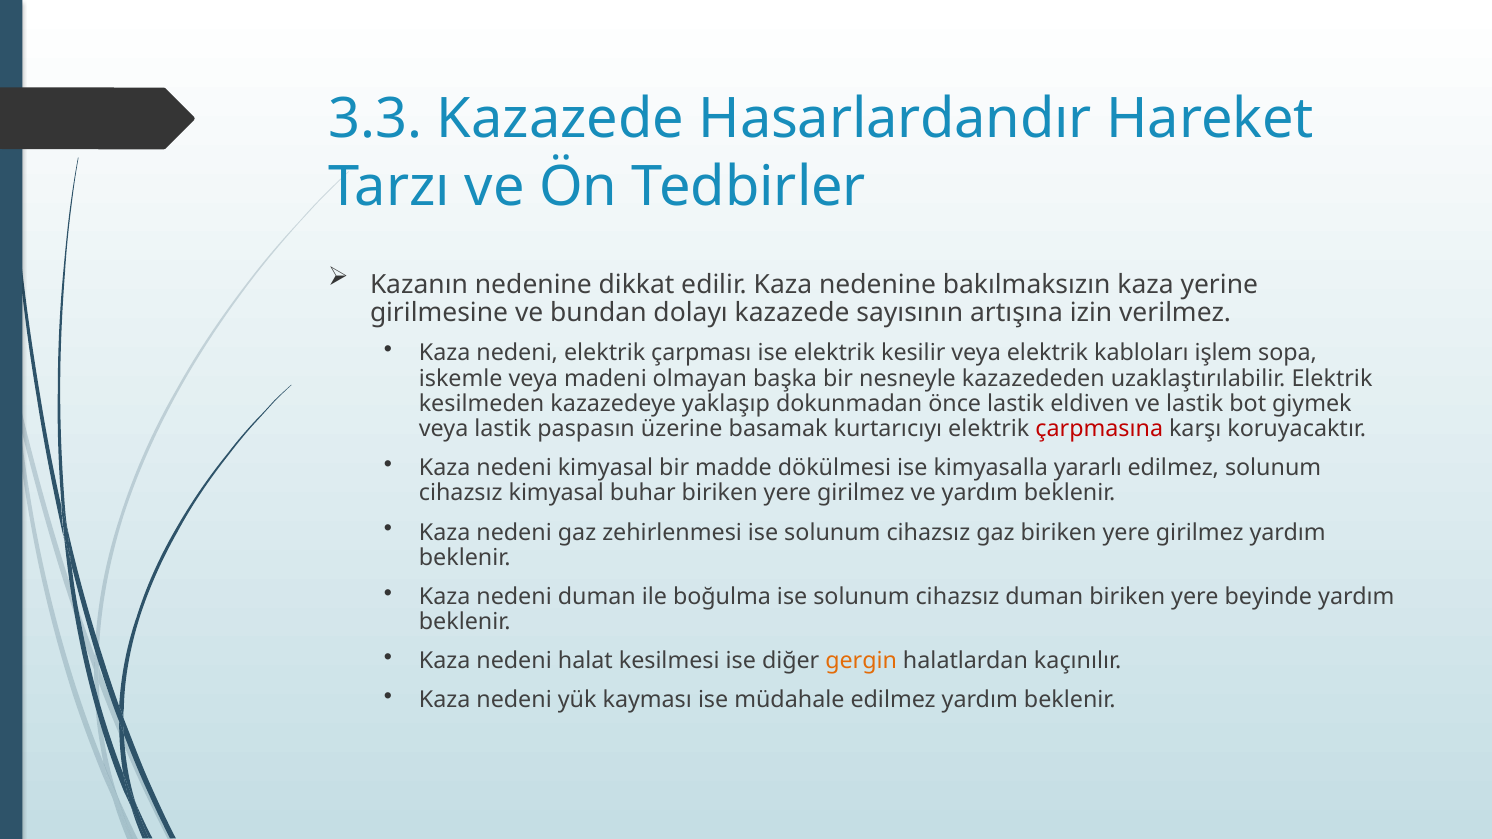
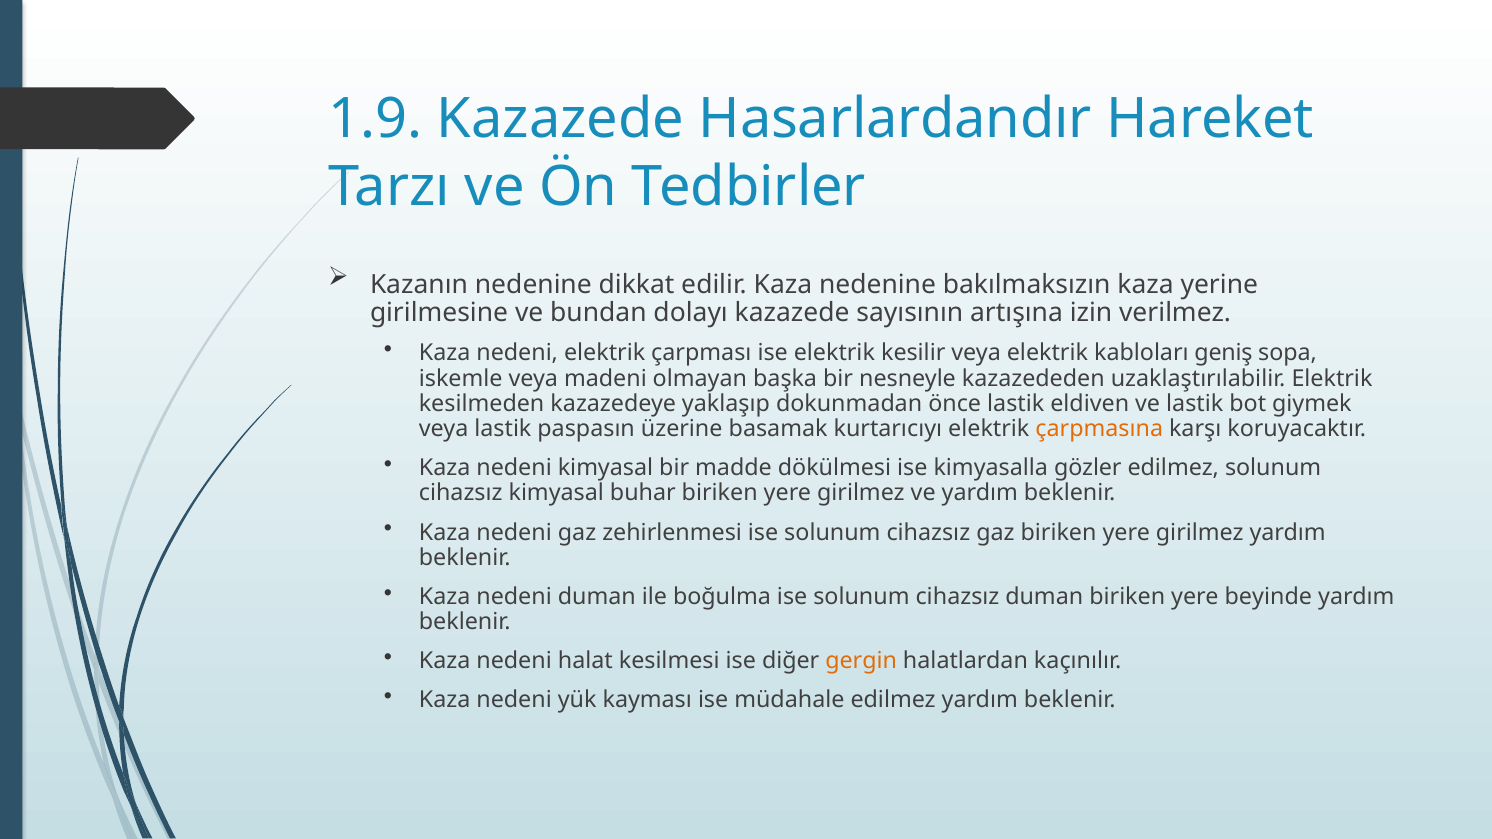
3.3: 3.3 -> 1.9 (375, 119)
işlem: işlem -> geniş (1223, 353)
çarpmasına colour: red -> orange (1099, 429)
yararlı: yararlı -> gözler (1088, 468)
